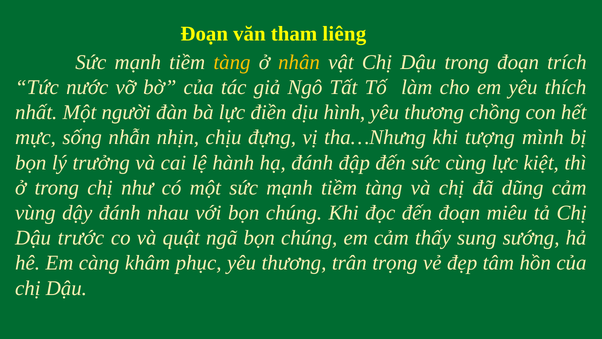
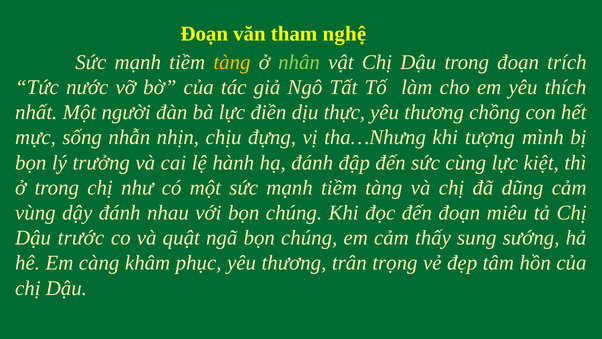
liêng: liêng -> nghệ (344, 34)
nhân colour: yellow -> light green (299, 62)
hình: hình -> thực (344, 112)
